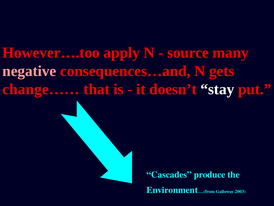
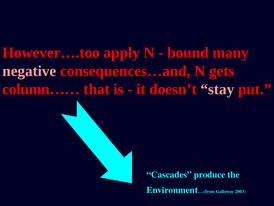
source: source -> bound (188, 53)
change……: change…… -> column…… (41, 89)
stay colour: white -> pink (217, 89)
